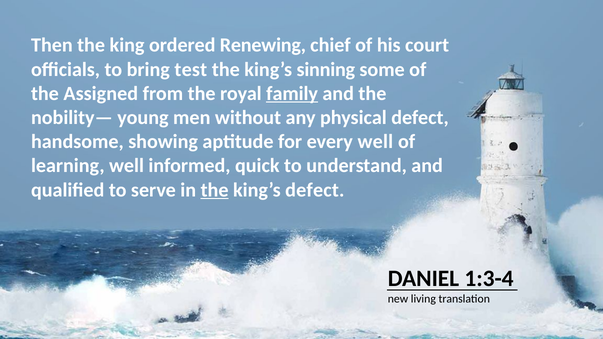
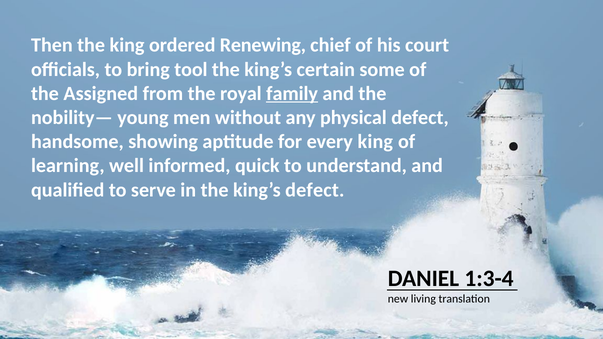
test: test -> tool (191, 69)
sinning: sinning -> certain (326, 69)
every well: well -> king (375, 142)
the underline: present -> none (215, 190)
